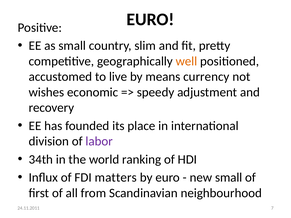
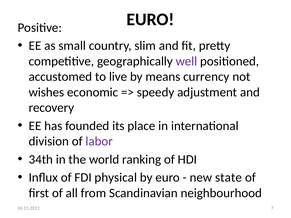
well colour: orange -> purple (187, 61)
matters: matters -> physical (116, 178)
new small: small -> state (229, 178)
